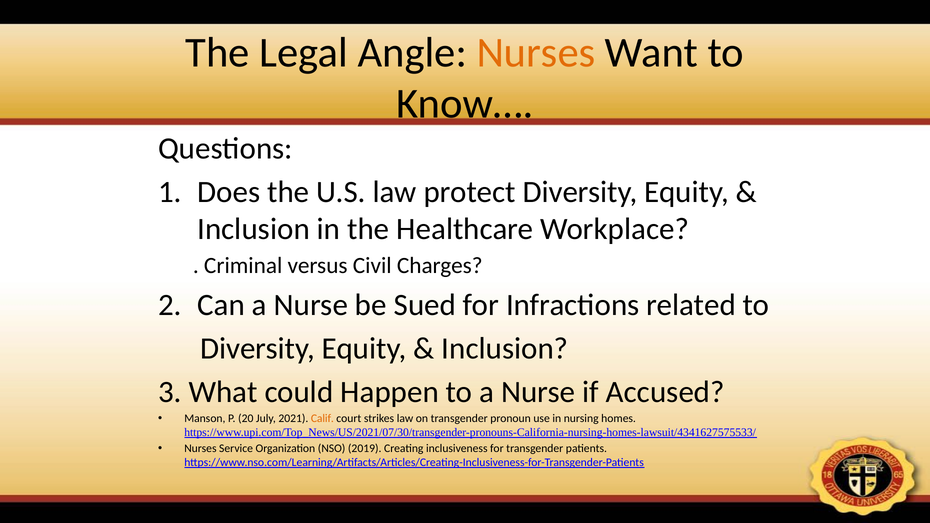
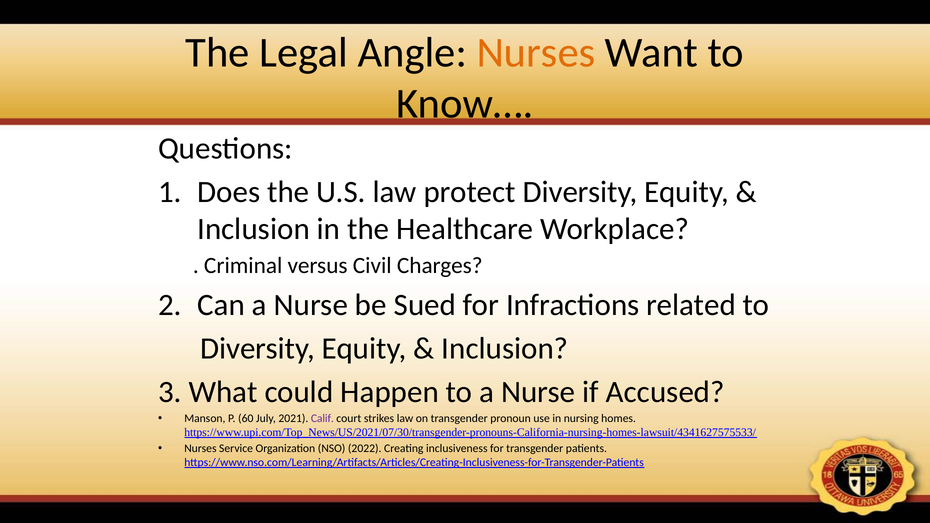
20: 20 -> 60 (246, 418)
Calif colour: orange -> purple (322, 418)
2019: 2019 -> 2022 (365, 449)
